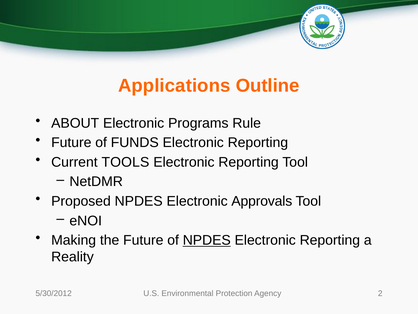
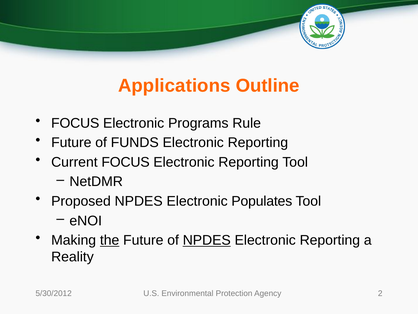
ABOUT: ABOUT -> FOCUS (75, 123)
Current TOOLS: TOOLS -> FOCUS (126, 162)
Approvals: Approvals -> Populates (262, 201)
the underline: none -> present (110, 240)
